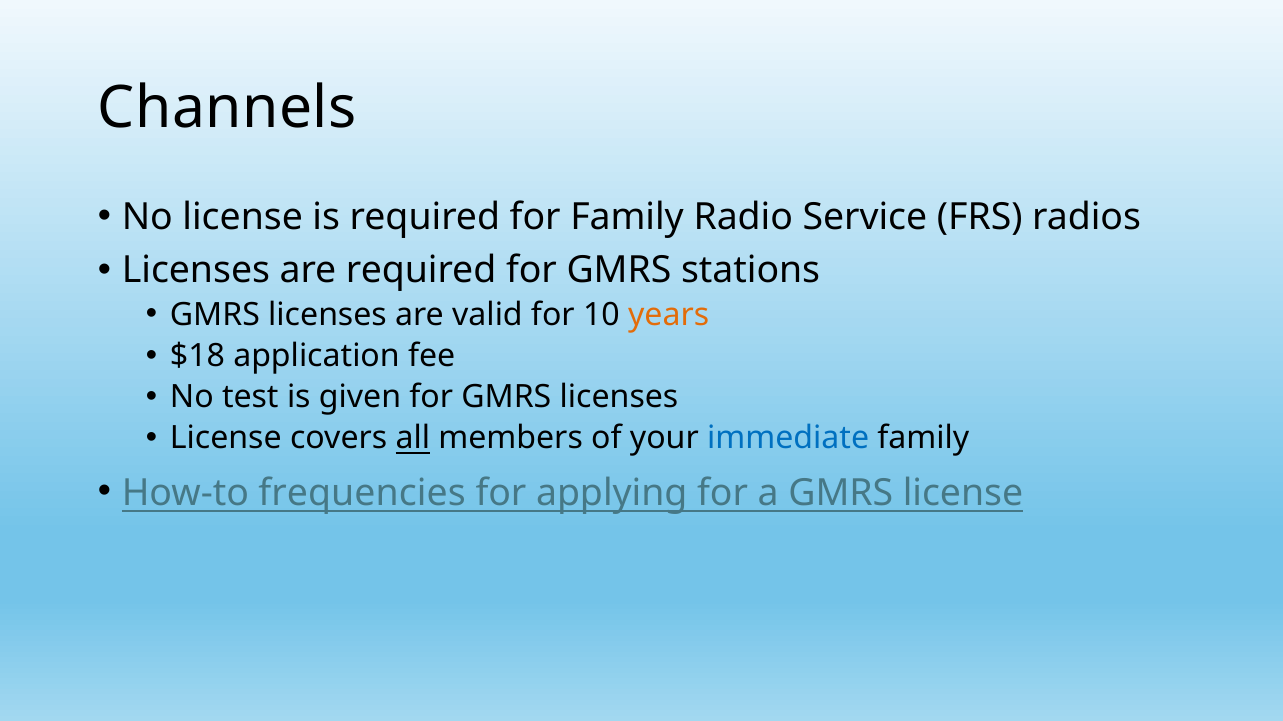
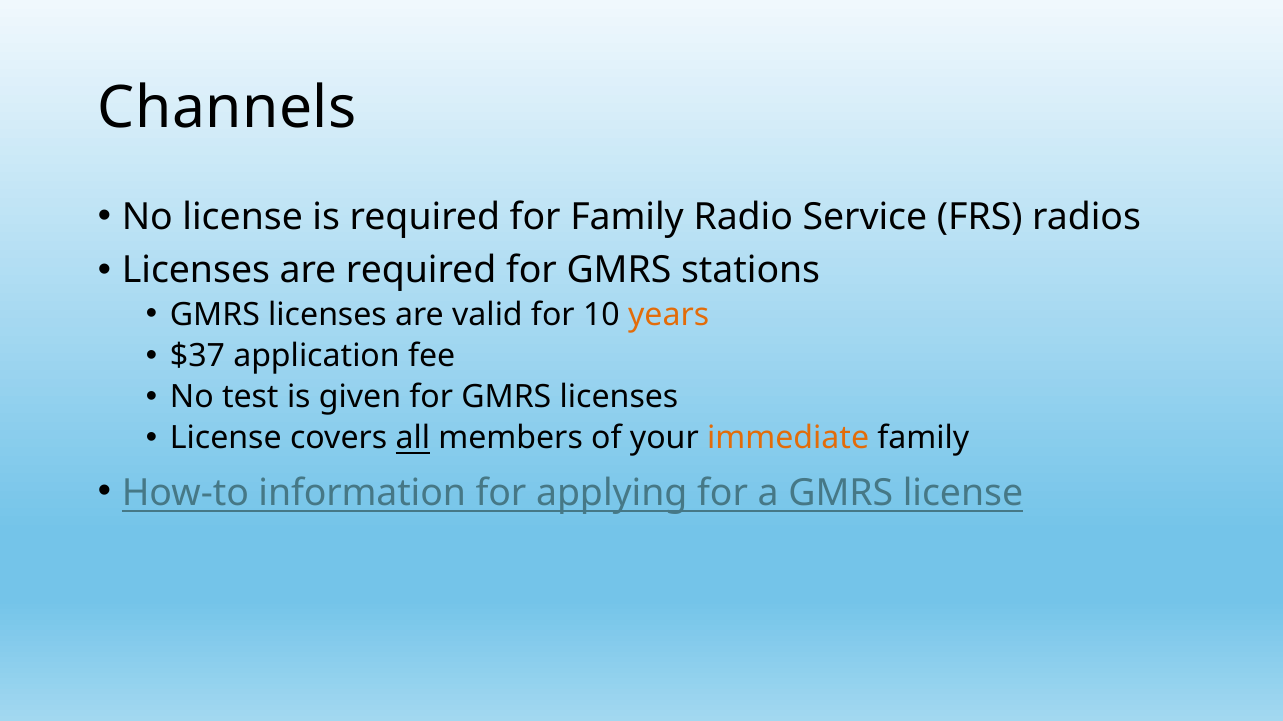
$18: $18 -> $37 (197, 356)
immediate colour: blue -> orange (788, 439)
frequencies: frequencies -> information (362, 494)
